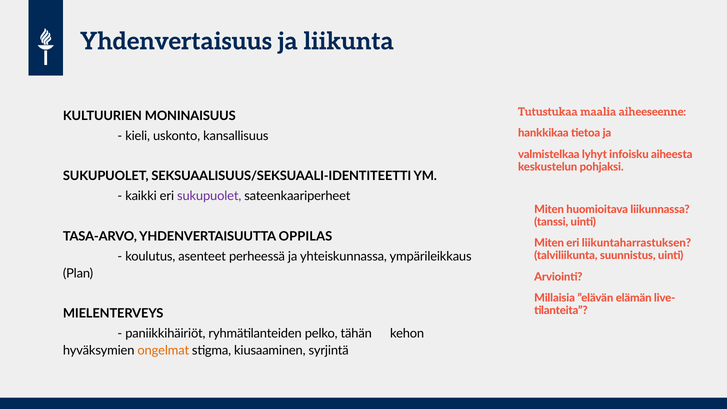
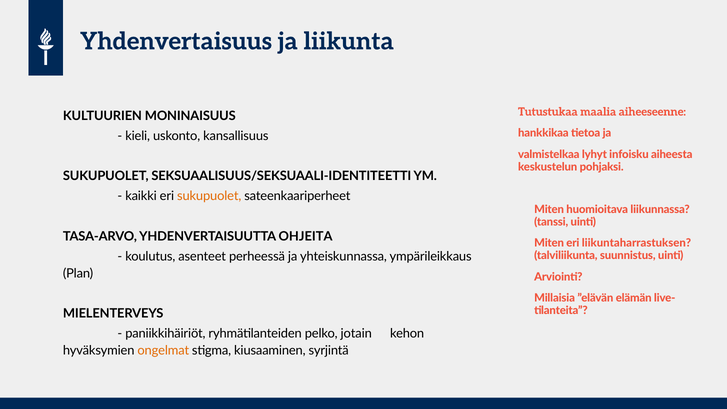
sukupuolet colour: purple -> orange (209, 196)
OPPILAS: OPPILAS -> OHJEITA (306, 236)
tähän: tähän -> jotain (356, 333)
